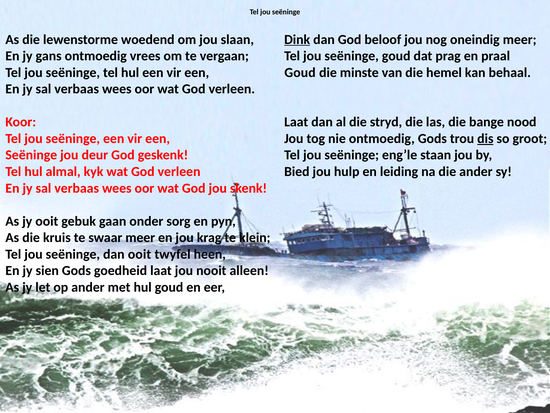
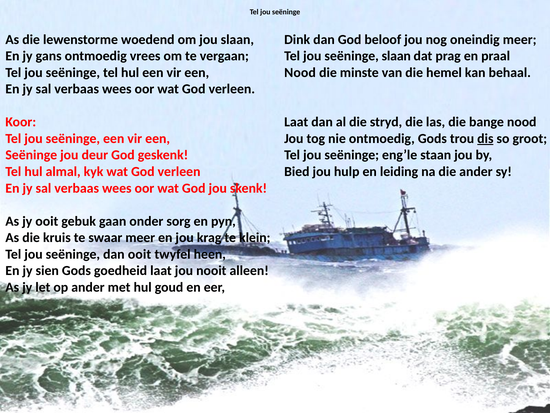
Dink underline: present -> none (297, 39)
seëninge goud: goud -> slaan (396, 56)
Goud: Goud -> Nood (300, 72)
